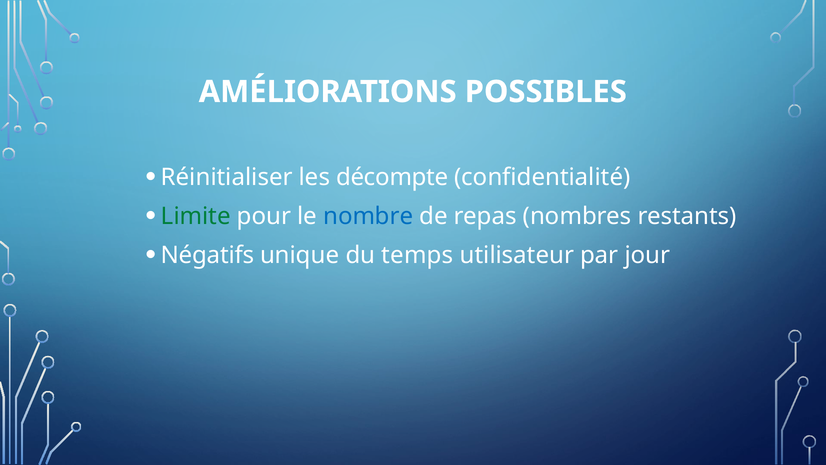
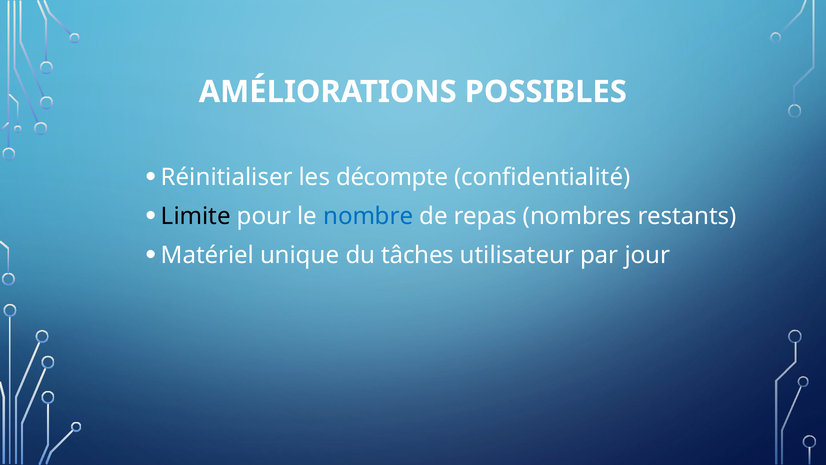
Limite colour: green -> black (196, 216)
Négatifs: Négatifs -> Matériel (207, 255)
temps: temps -> tâches (418, 255)
